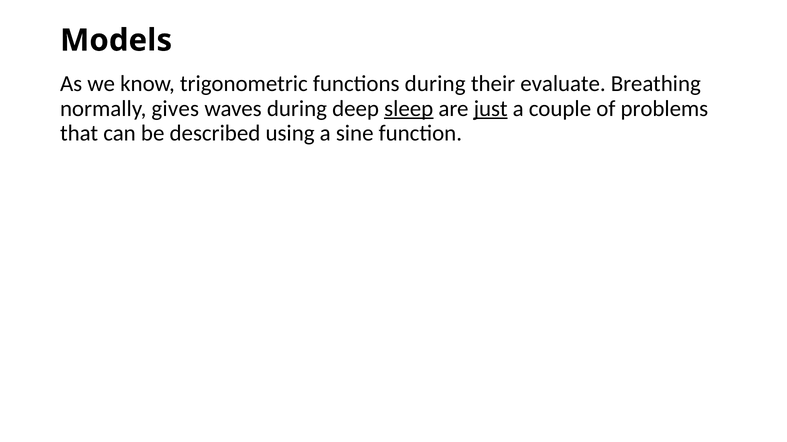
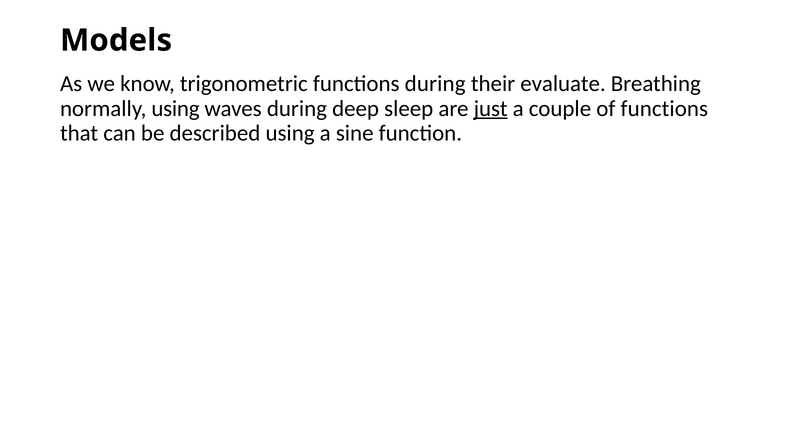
normally gives: gives -> using (175, 109)
sleep underline: present -> none (409, 109)
of problems: problems -> functions (664, 109)
